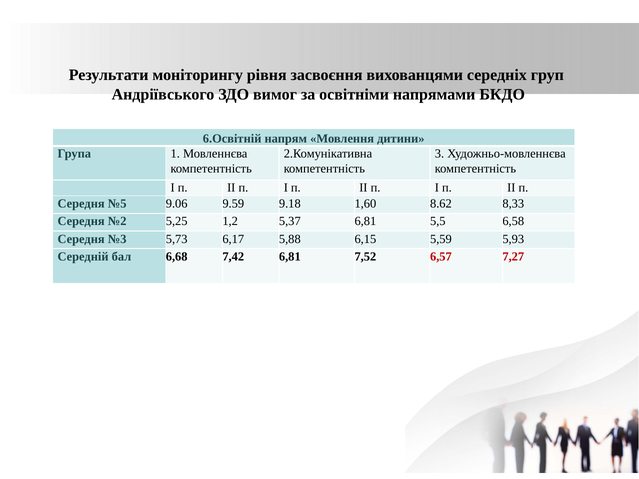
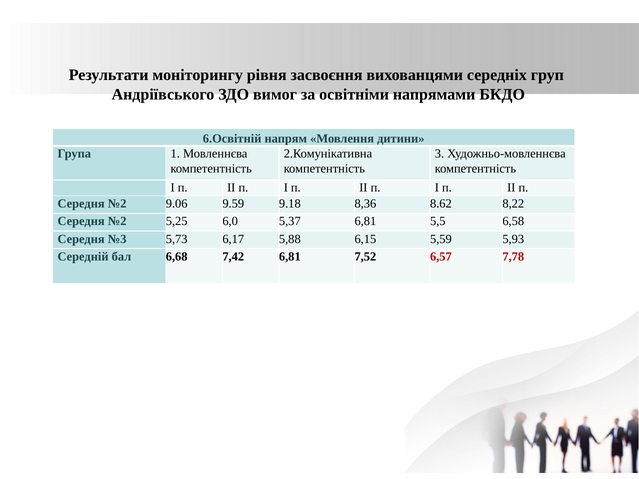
№5: №5 -> №2 (117, 204)
1,60: 1,60 -> 8,36 (365, 204)
8,33: 8,33 -> 8,22 (513, 204)
1,2: 1,2 -> 6,0 (230, 221)
7,27: 7,27 -> 7,78 (513, 257)
